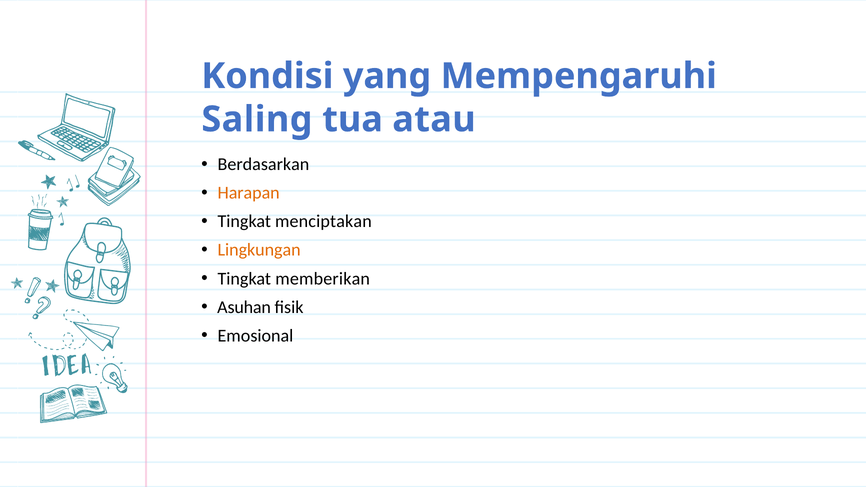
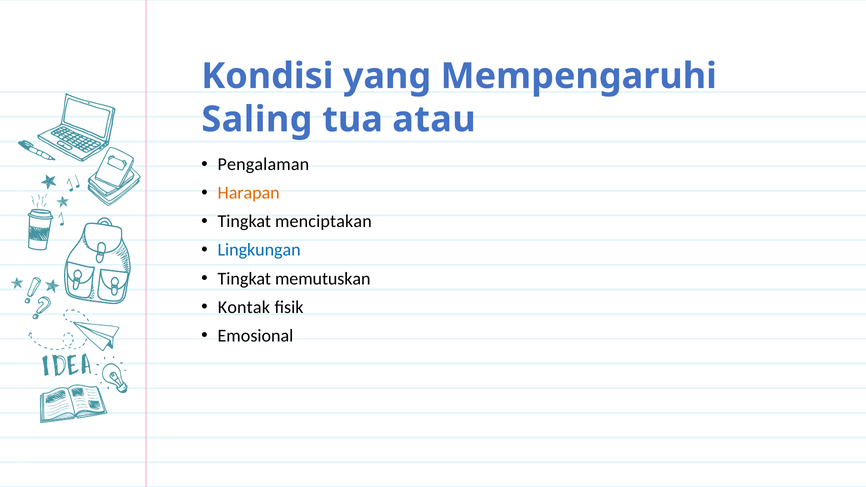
Berdasarkan: Berdasarkan -> Pengalaman (263, 164)
Lingkungan colour: orange -> blue (259, 250)
memberikan: memberikan -> memutuskan (323, 279)
Asuhan: Asuhan -> Kontak (244, 307)
